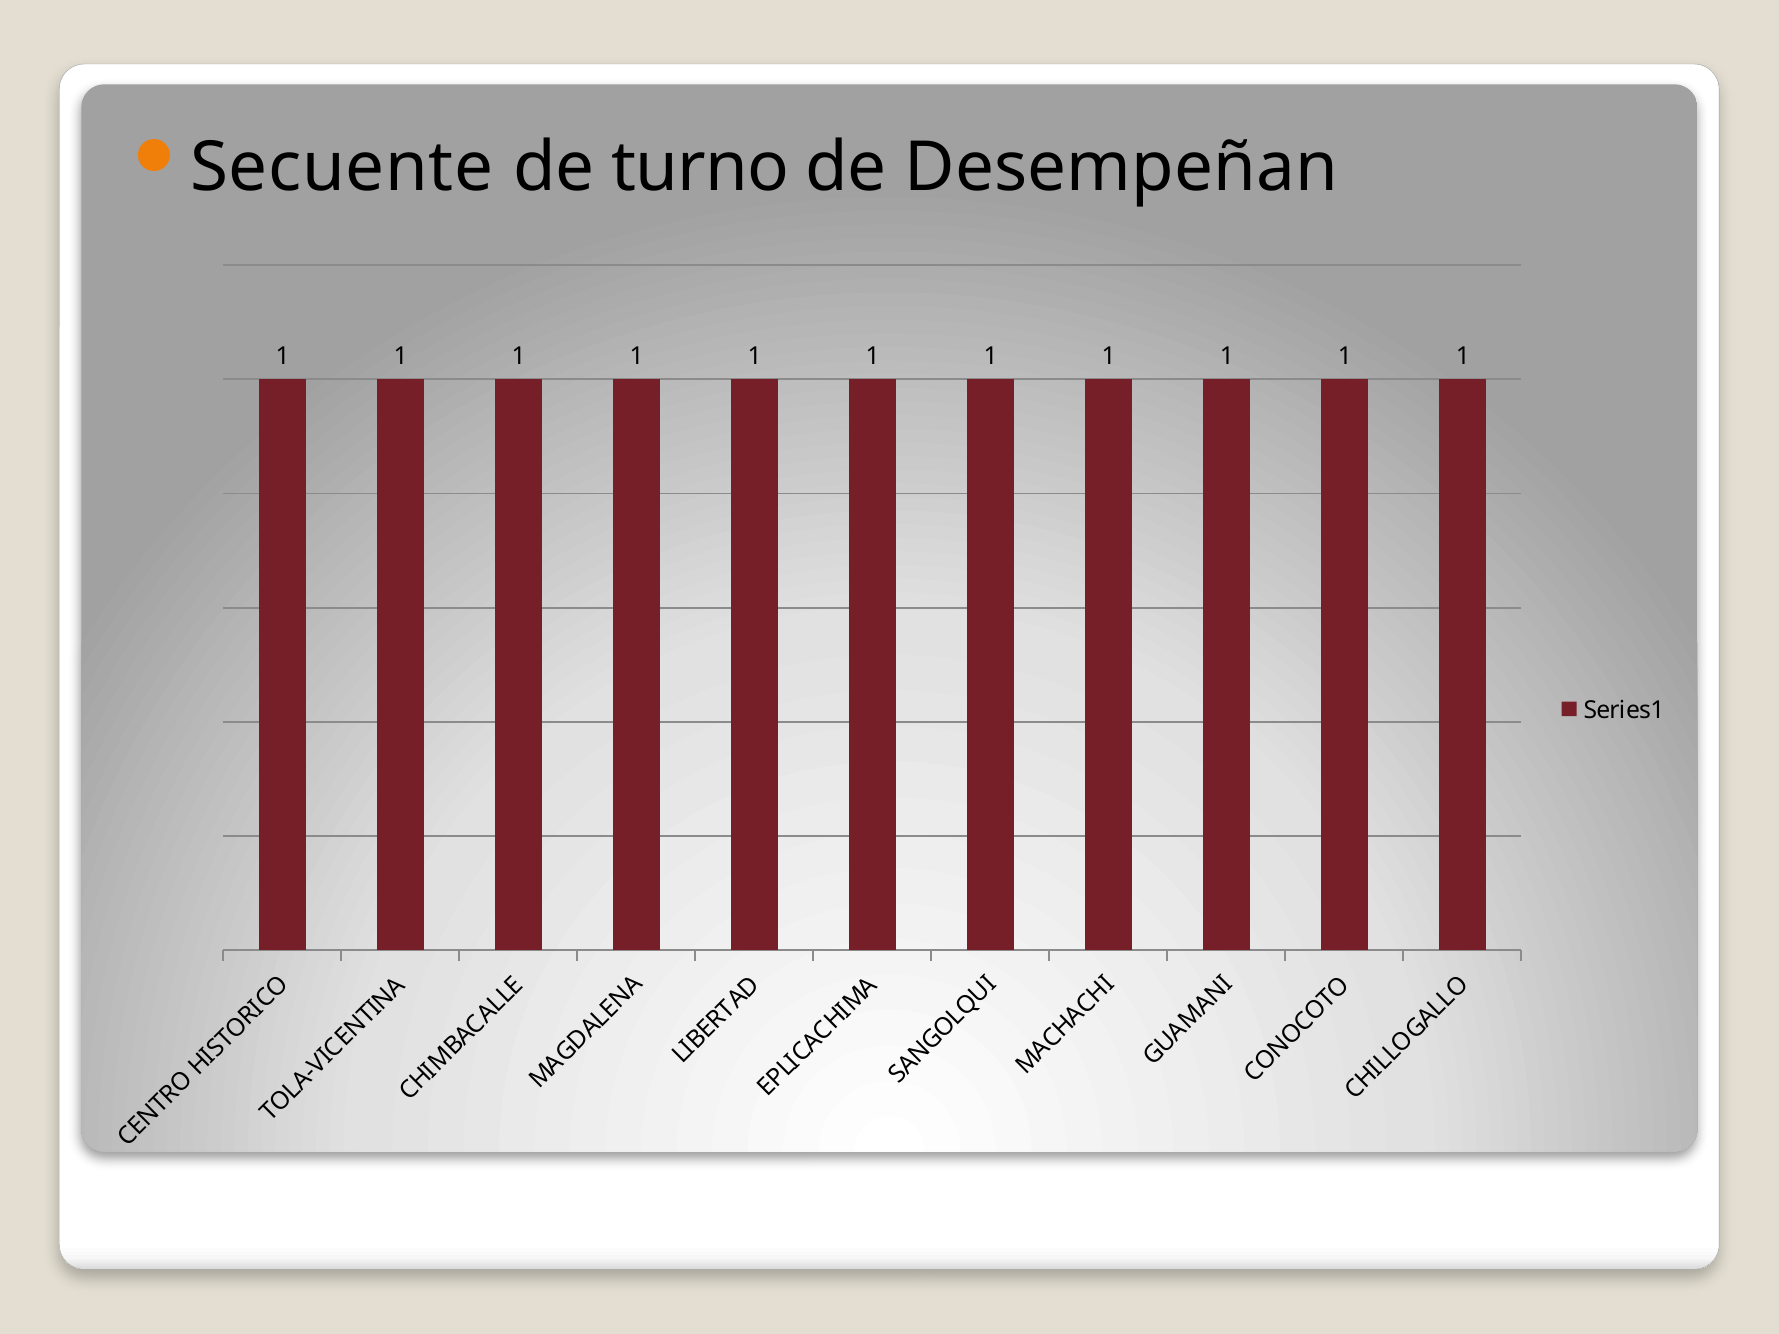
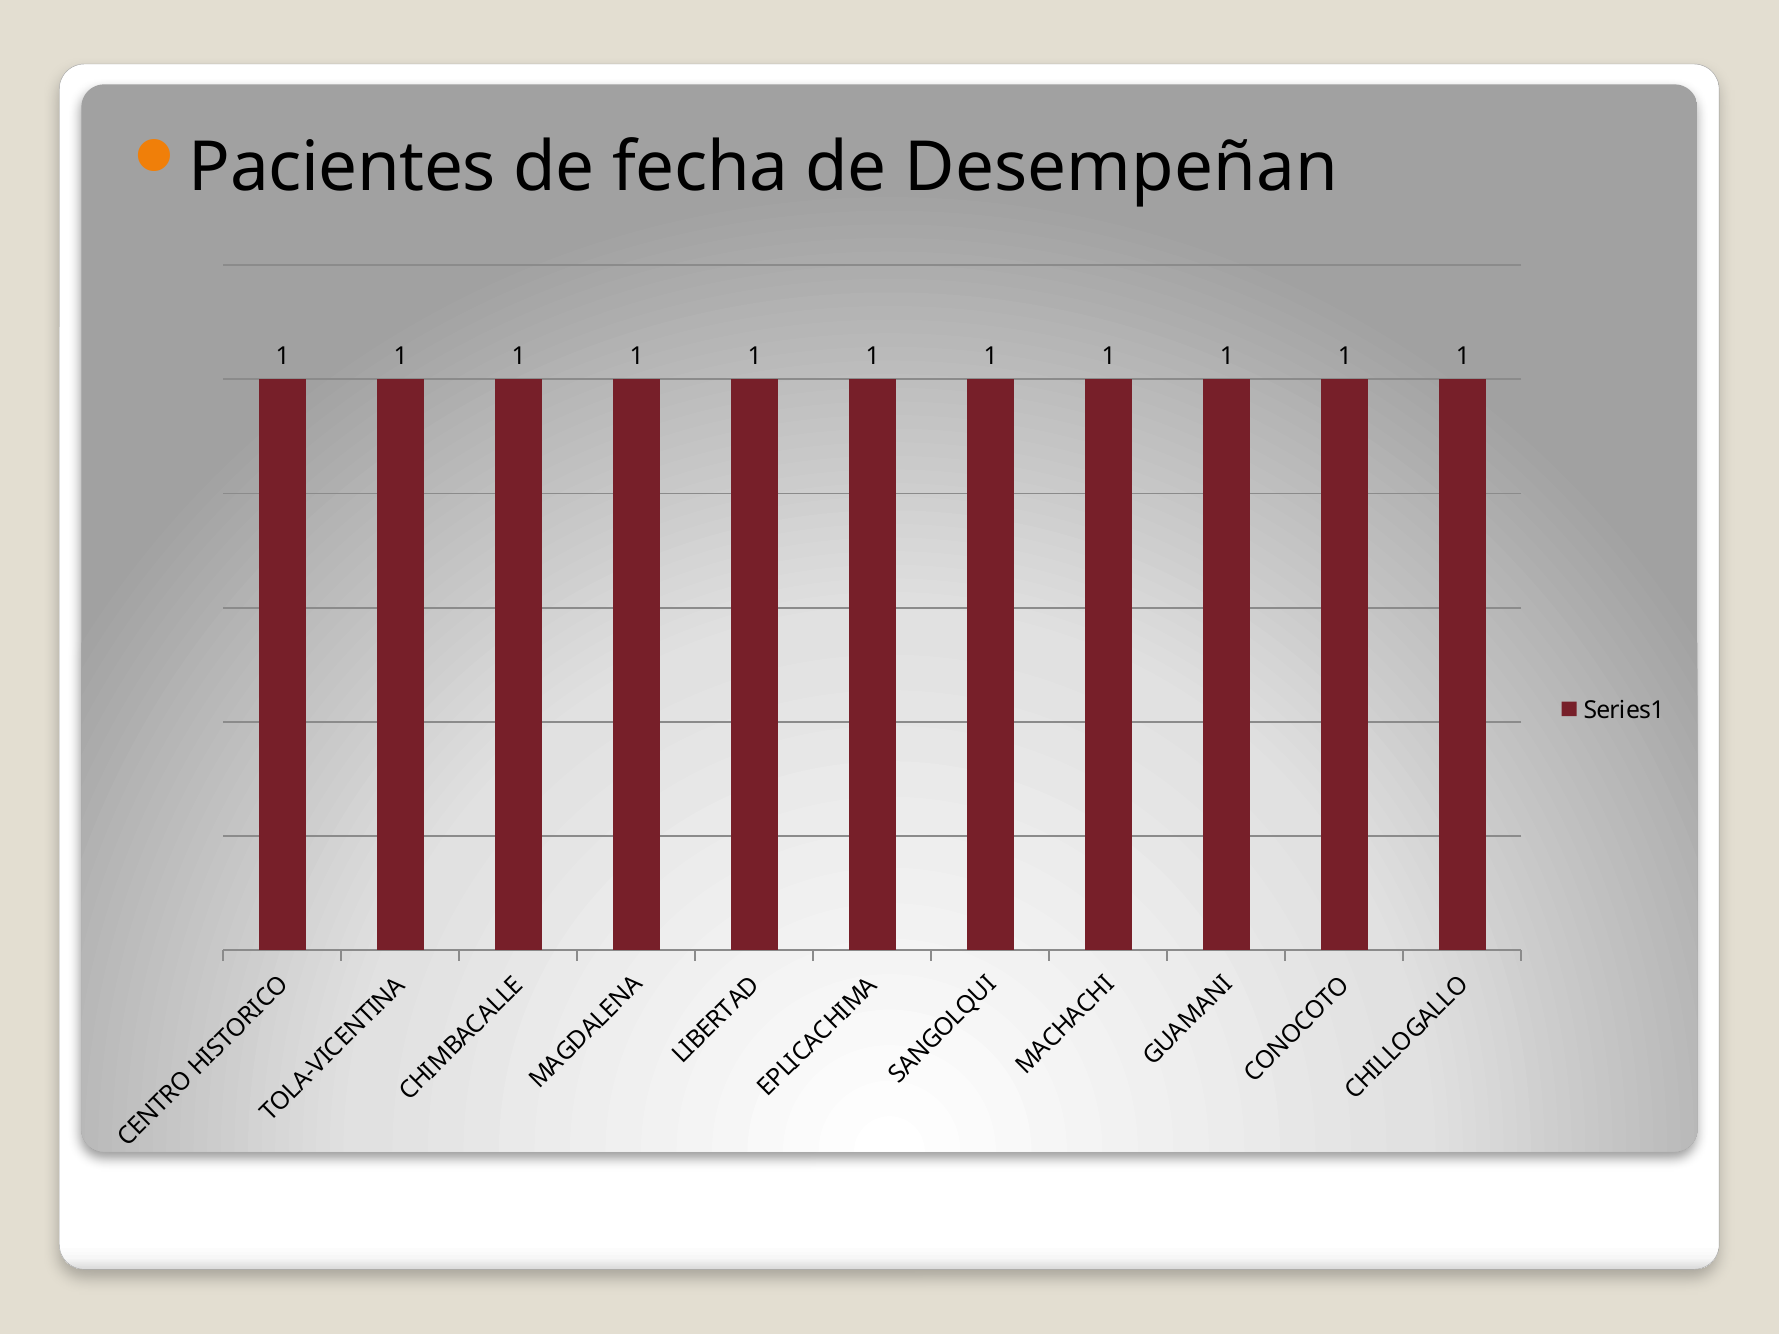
Secuente: Secuente -> Pacientes (342, 167)
turno: turno -> fecha (700, 167)
